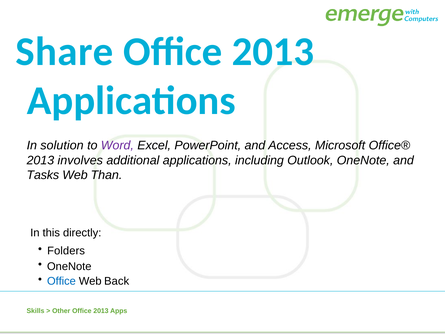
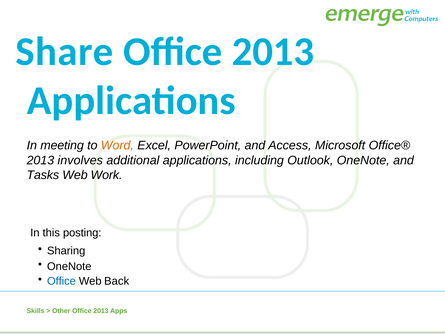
solution: solution -> meeting (62, 145)
Word colour: purple -> orange (117, 145)
Than: Than -> Work (107, 175)
directly: directly -> posting (82, 233)
Folders: Folders -> Sharing (66, 251)
